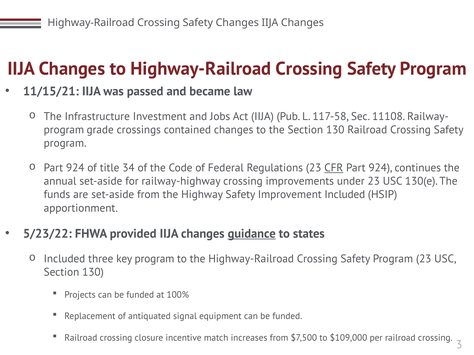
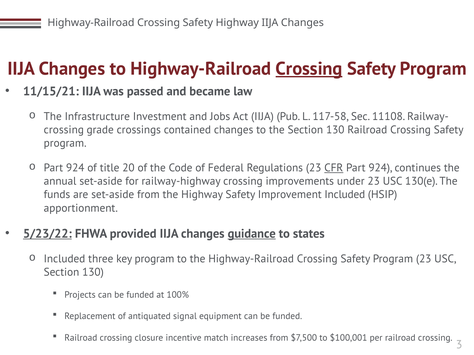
Safety Changes: Changes -> Highway (237, 23)
Crossing underline: none -> present (309, 69)
program: program -> crossing (64, 130)
34: 34 -> 20 (128, 168)
5/23/22 underline: none -> present (47, 234)
$109,000: $109,000 -> $100,001 (349, 338)
